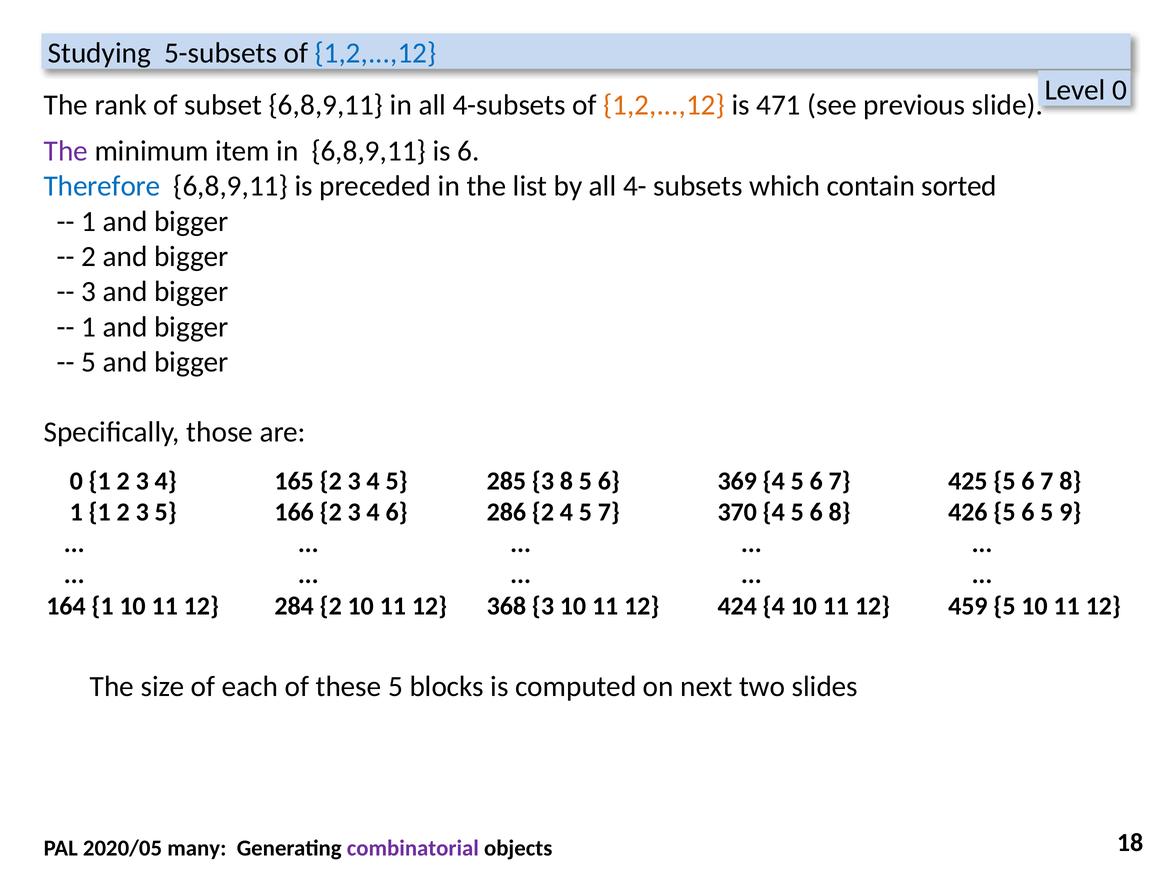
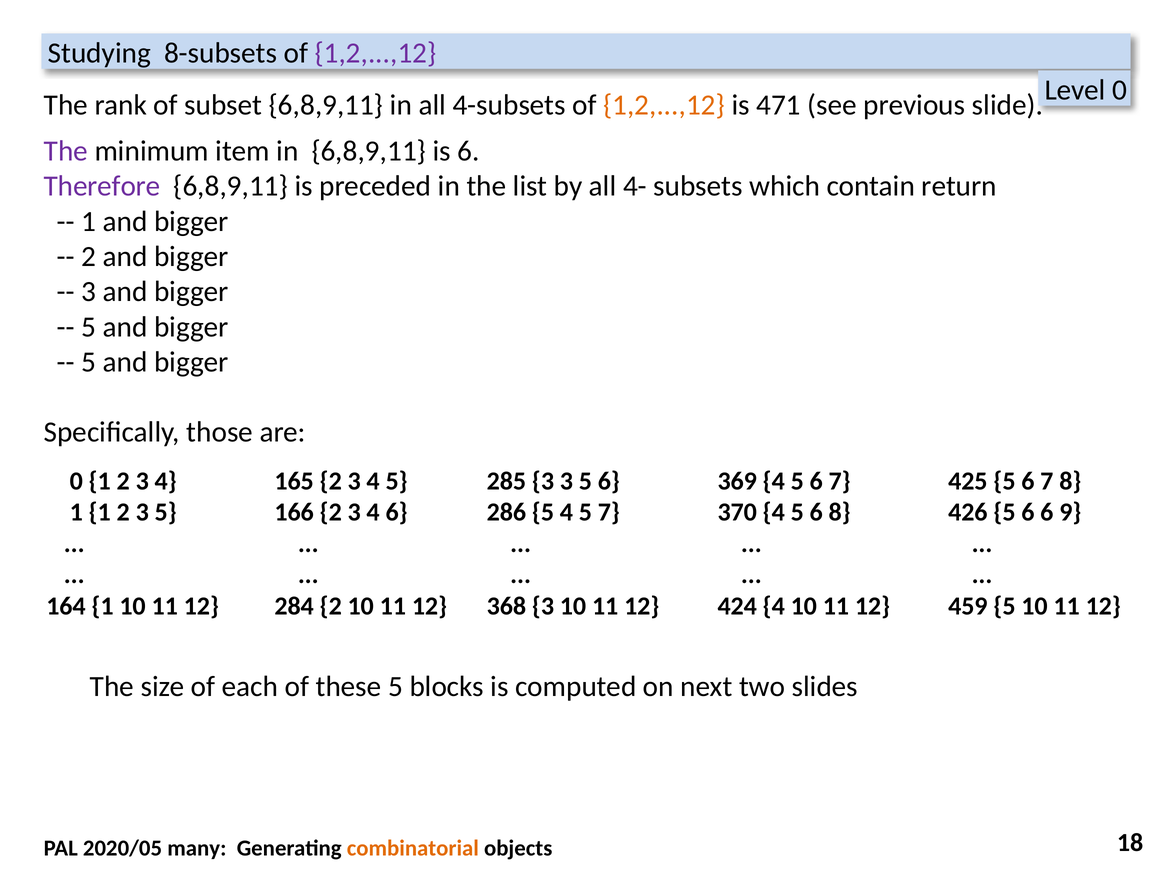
5-subsets: 5-subsets -> 8-subsets (221, 53)
1,2,...,12 colour: blue -> purple (376, 53)
Therefore colour: blue -> purple (102, 186)
sorted: sorted -> return (959, 186)
1: 1 -> 5 (89, 327)
3 8: 8 -> 3 (566, 481)
286 2: 2 -> 5 (543, 512)
6 5: 5 -> 6 (1047, 512)
combinatorial colour: purple -> orange (413, 848)
